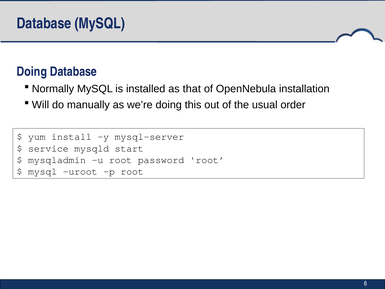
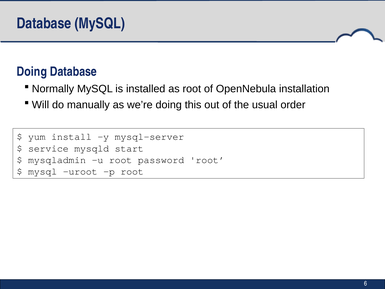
as that: that -> root (192, 89)
